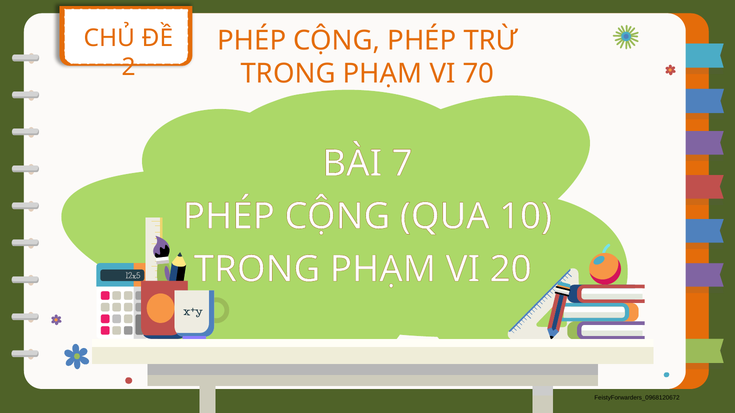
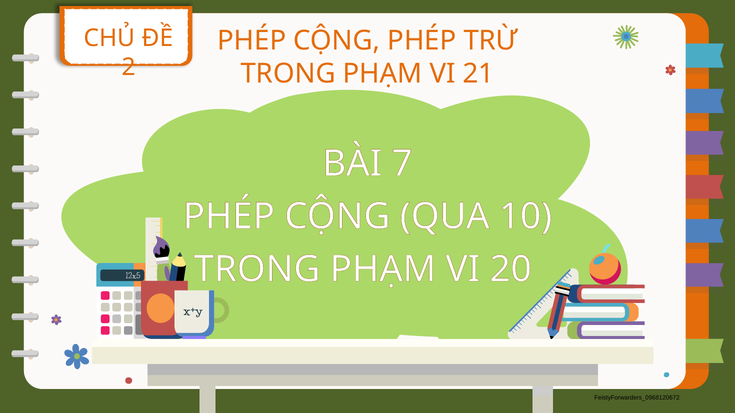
70: 70 -> 21 (478, 74)
